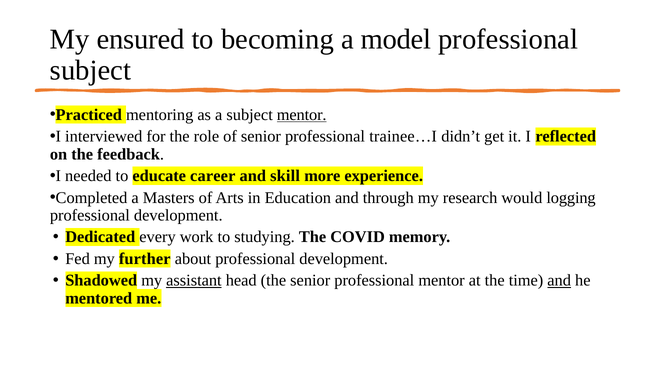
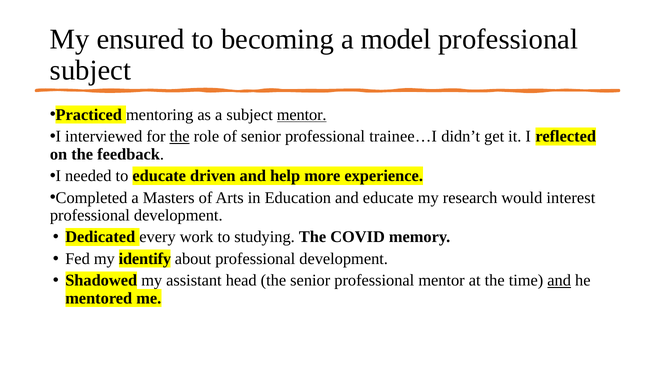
the underline: none -> present (180, 137)
career: career -> driven (213, 176)
skill: skill -> help (285, 176)
and through: through -> educate (388, 198)
logging: logging -> interest (571, 198)
further: further -> identify (145, 259)
assistant underline: present -> none (194, 281)
